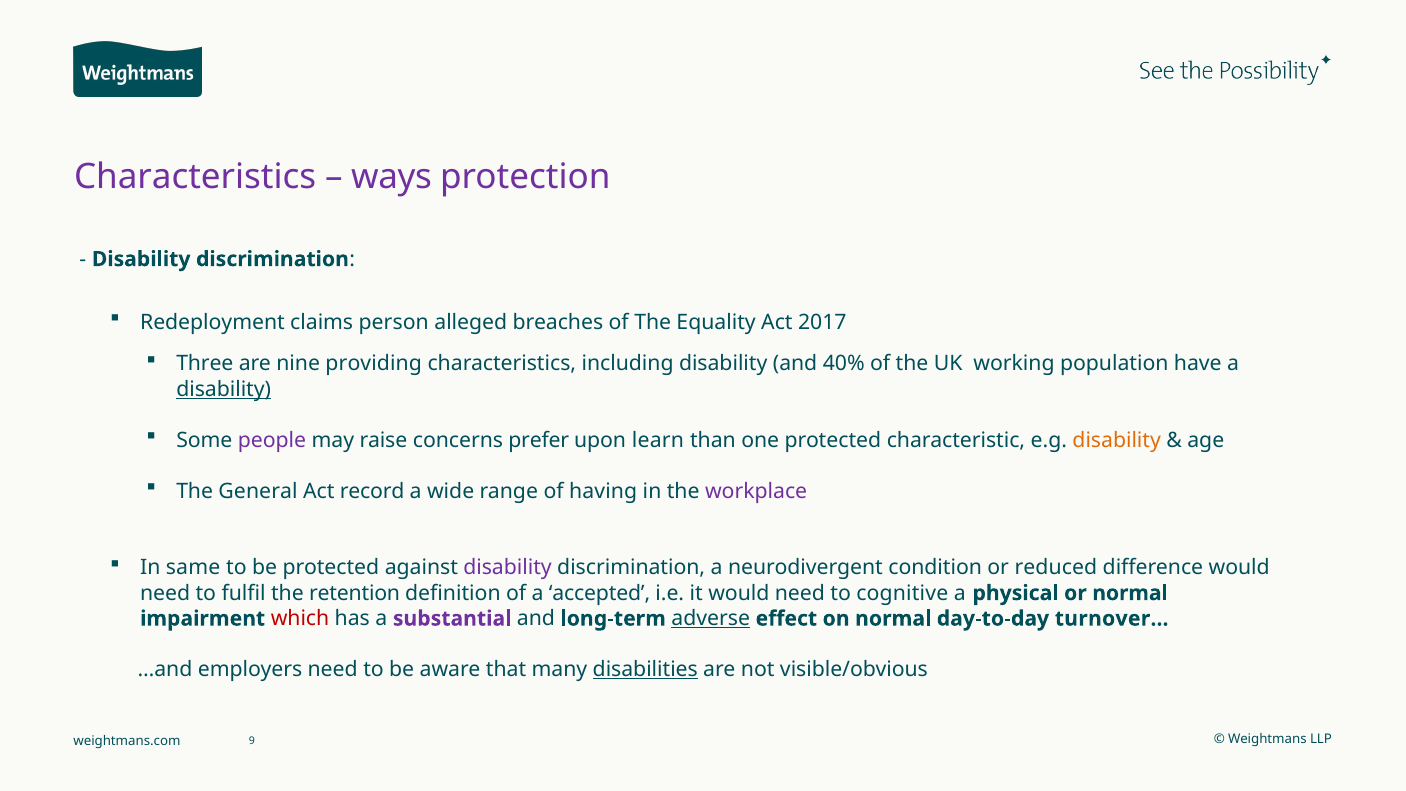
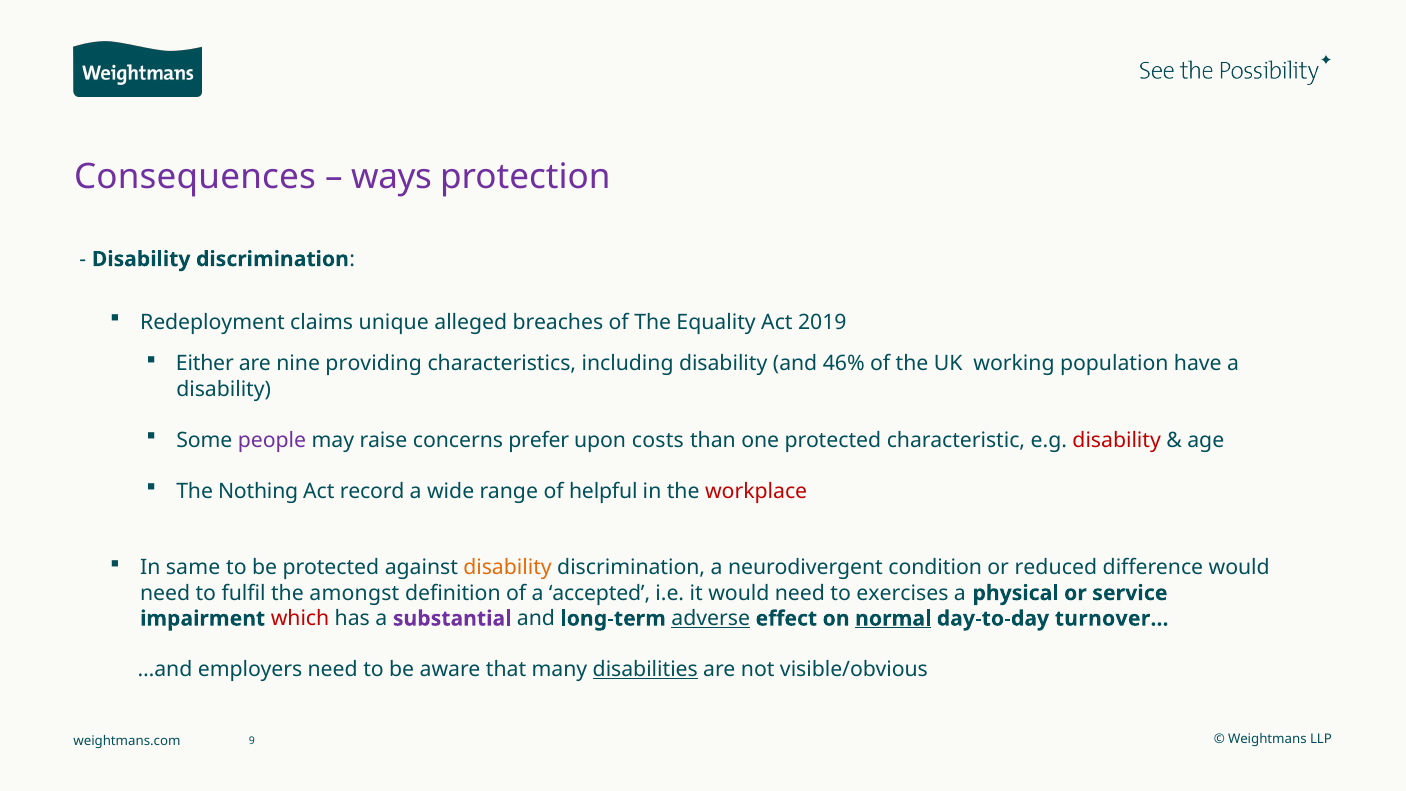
Characteristics: Characteristics -> Consequences (195, 177)
person: person -> unique (394, 322)
2017: 2017 -> 2019 (822, 322)
Three: Three -> Either (205, 364)
40%: 40% -> 46% (844, 364)
disability underline: present -> none (224, 389)
learn: learn -> costs (658, 440)
disability colour: orange -> red (1117, 440)
General: General -> Nothing (258, 491)
having: having -> helpful (603, 491)
workplace colour: purple -> red (756, 491)
disability colour: purple -> orange (508, 568)
retention: retention -> amongst (354, 593)
cognitive: cognitive -> exercises (902, 593)
or normal: normal -> service (1130, 593)
normal underline: none -> present (893, 619)
